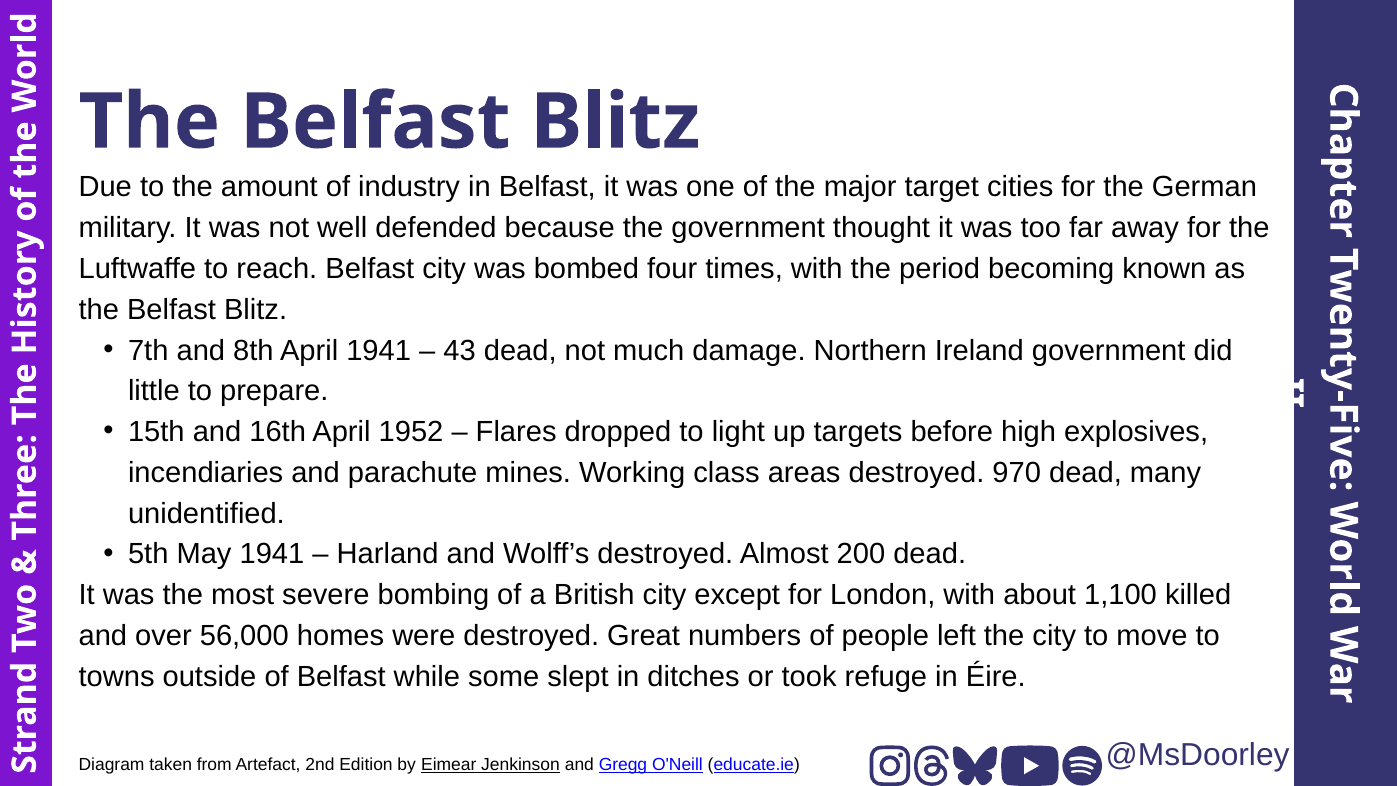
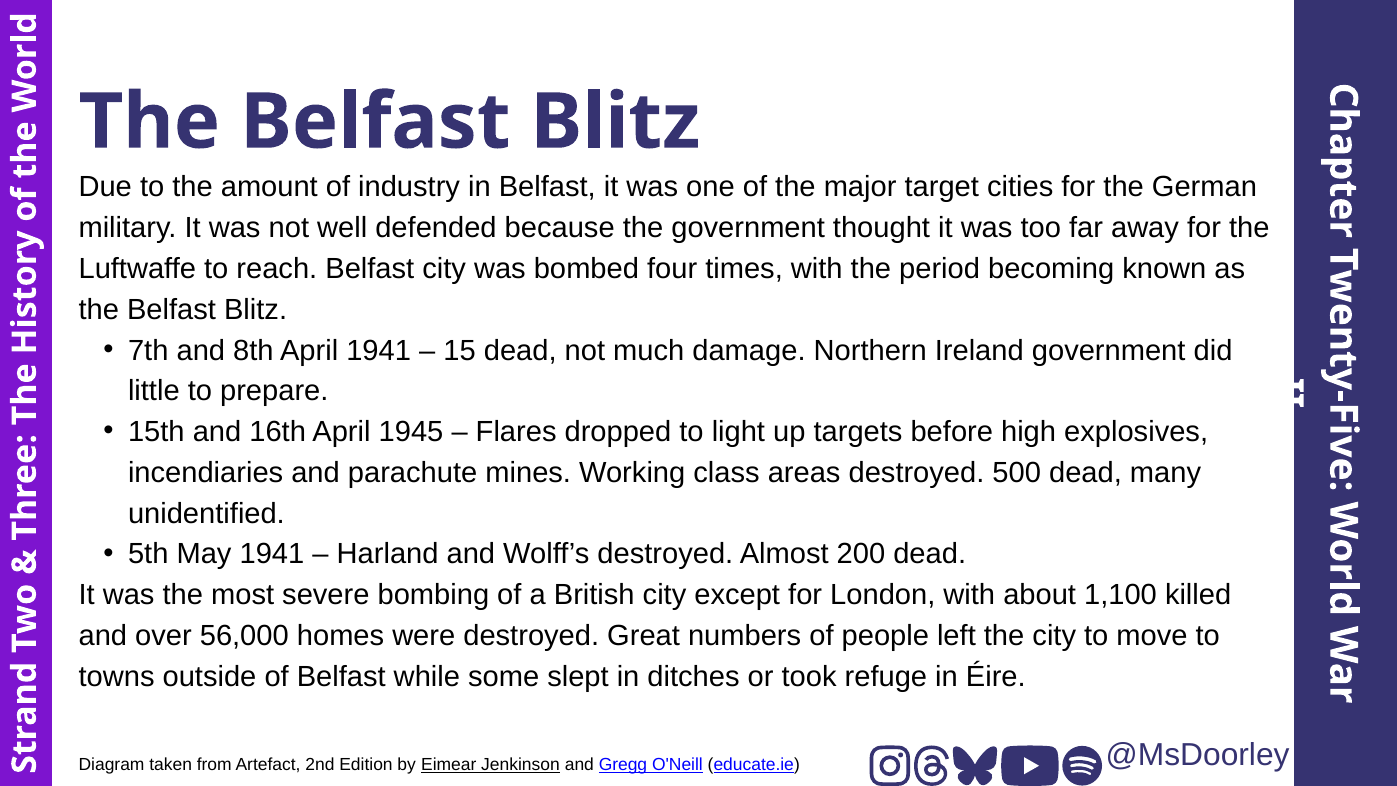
43: 43 -> 15 (460, 350)
1952: 1952 -> 1945 (411, 432)
970: 970 -> 500 (1017, 473)
